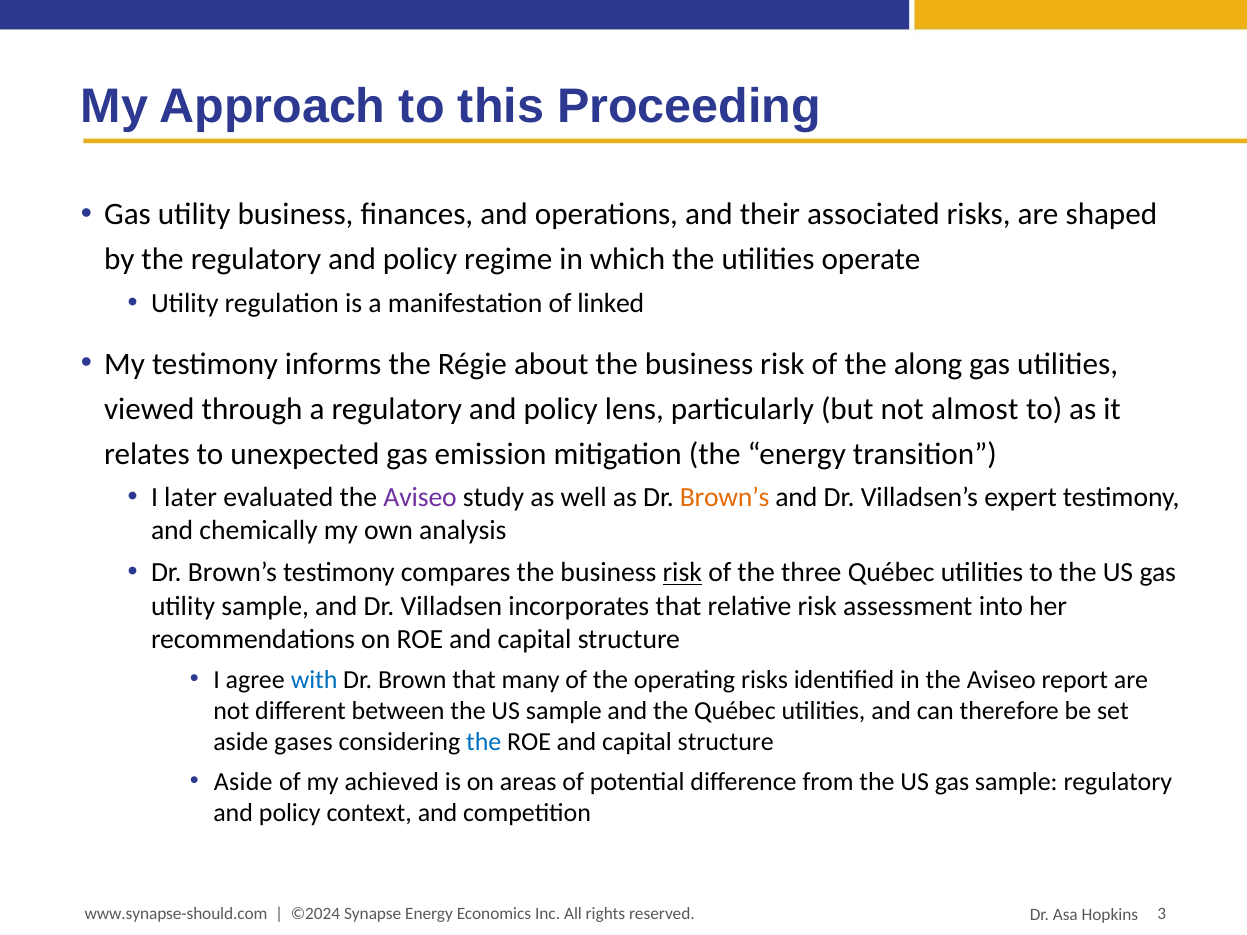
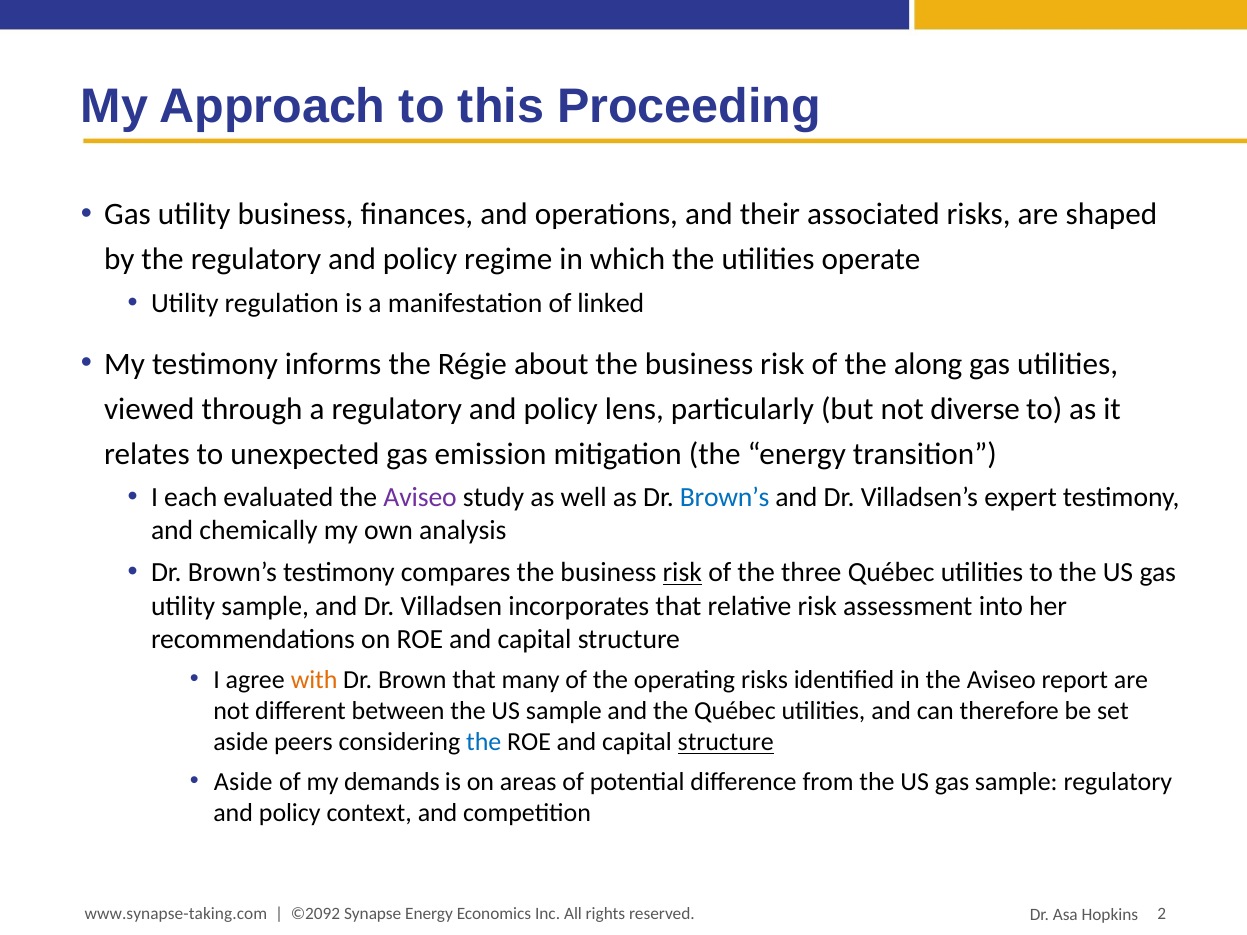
almost: almost -> diverse (975, 409)
later: later -> each (191, 498)
Brown’s colour: orange -> blue (725, 498)
with colour: blue -> orange (314, 680)
gases: gases -> peers (303, 742)
structure underline: none -> present (726, 742)
achieved: achieved -> demands (392, 782)
www.synapse-should.com: www.synapse-should.com -> www.synapse-taking.com (176, 914)
©2024: ©2024 -> ©2092 (315, 914)
3: 3 -> 2 (1162, 914)
